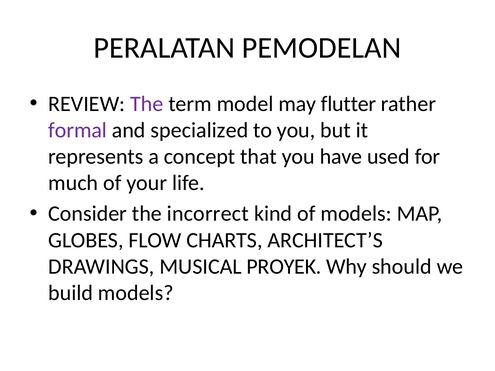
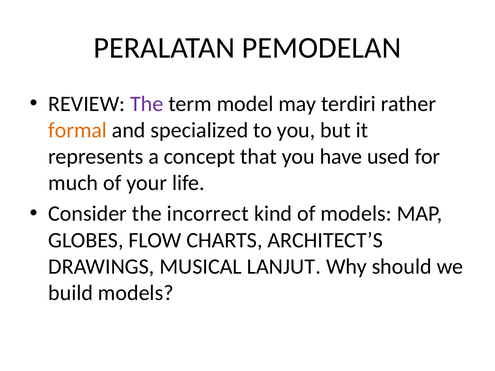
flutter: flutter -> terdiri (349, 104)
formal colour: purple -> orange (78, 130)
PROYEK: PROYEK -> LANJUT (284, 267)
